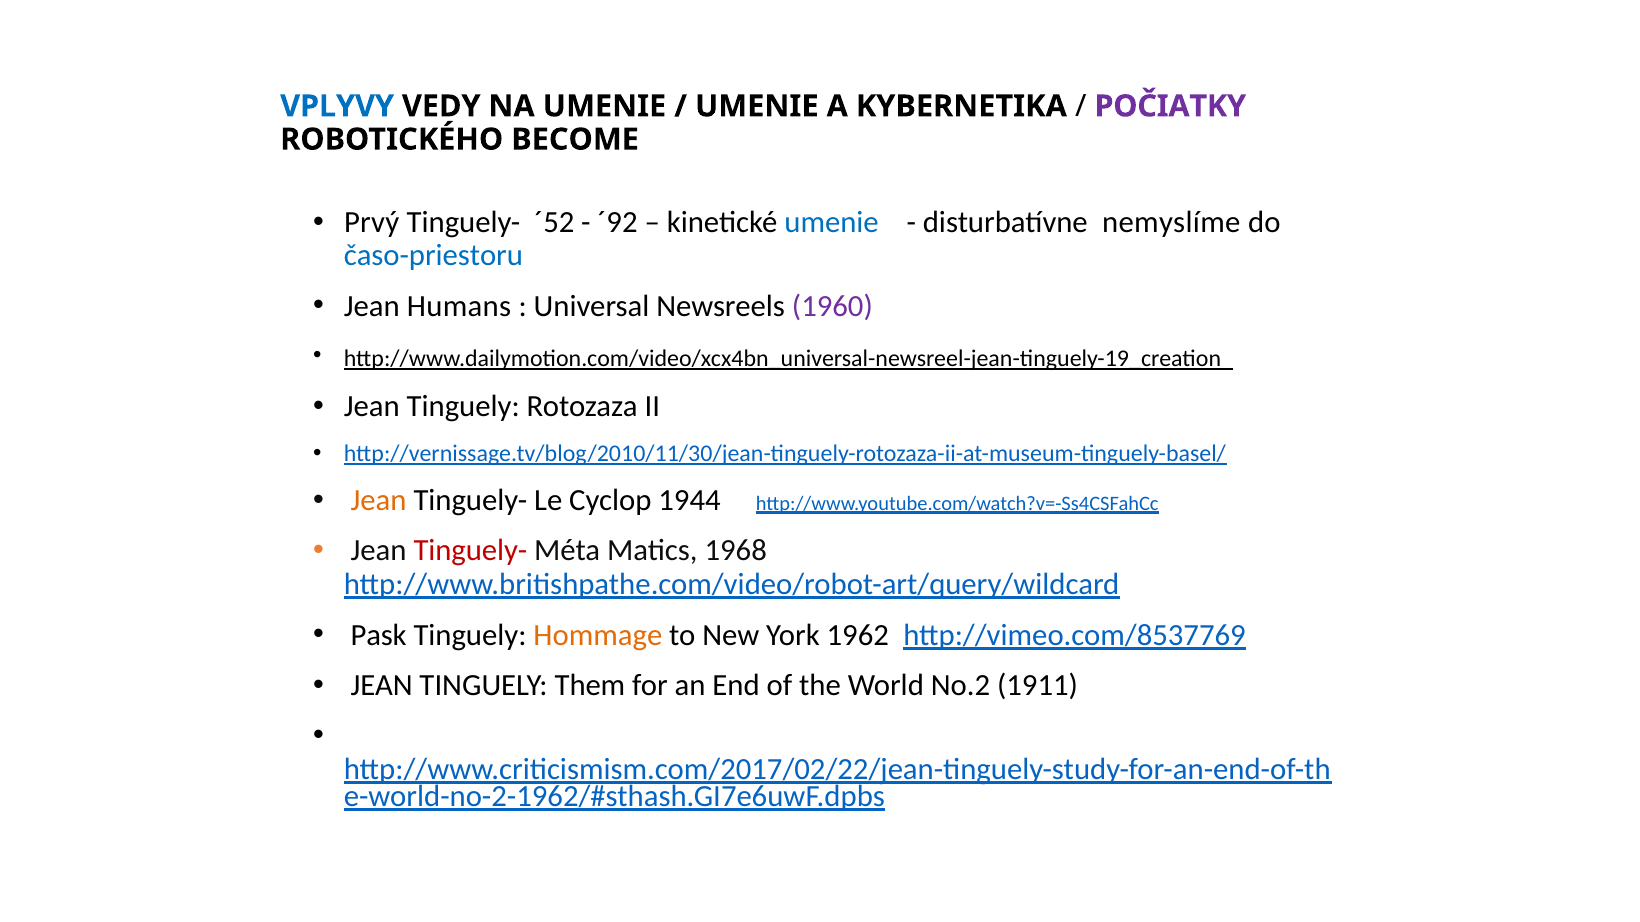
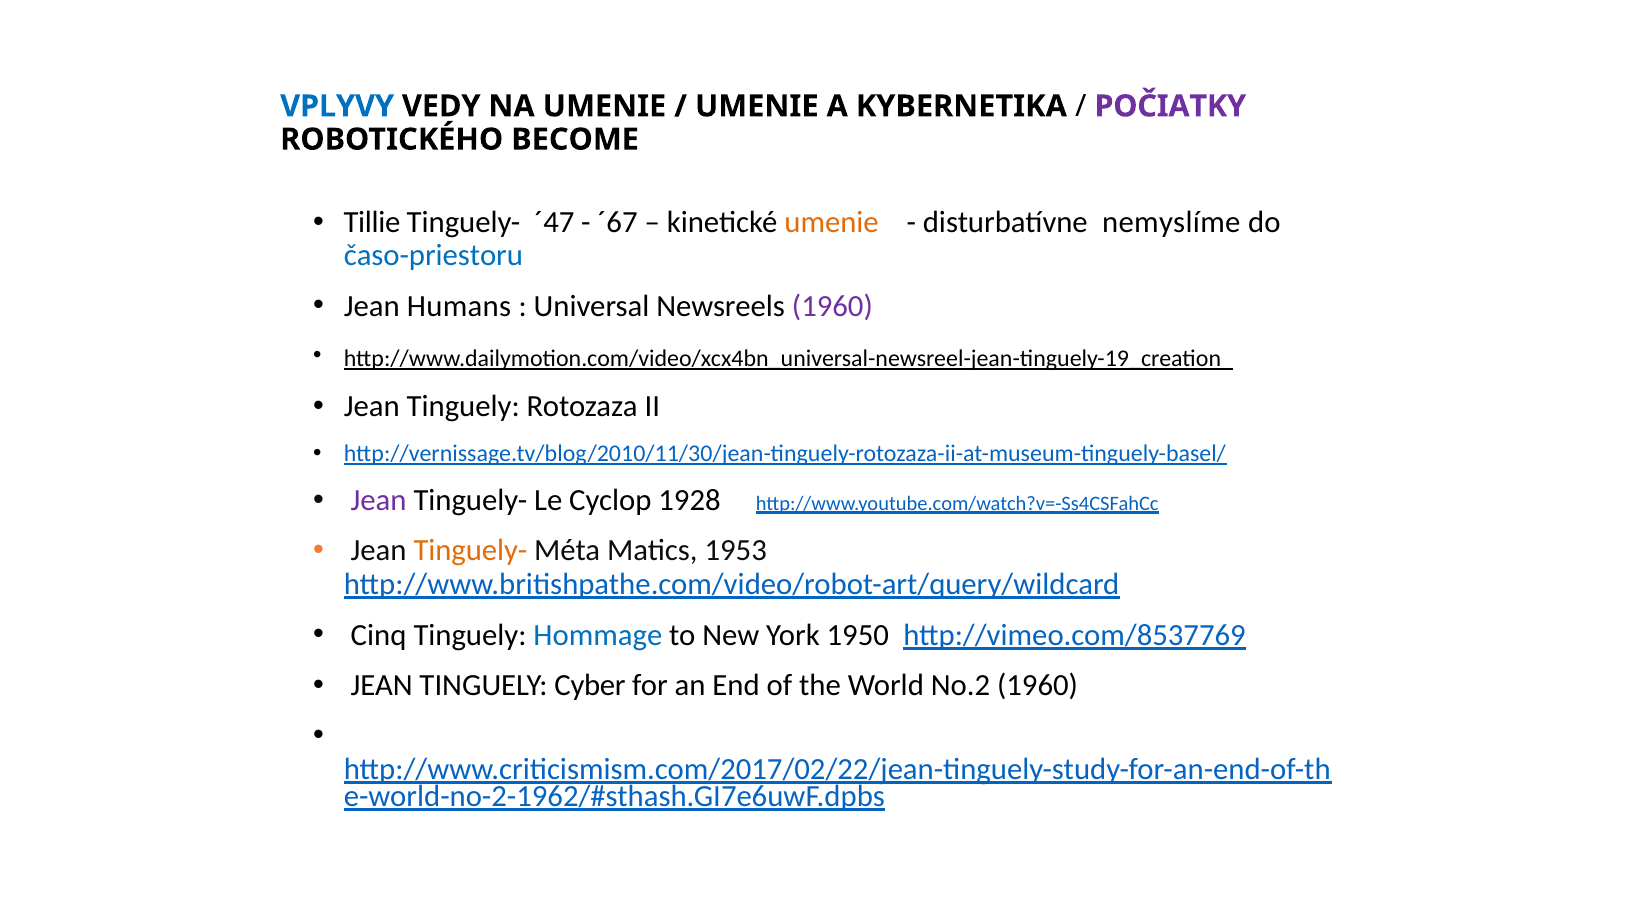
Prvý: Prvý -> Tillie (372, 223)
´52: ´52 -> ´47 (554, 223)
´92: ´92 -> ´67 (618, 223)
umenie colour: blue -> orange (832, 223)
Jean colour: orange -> purple (379, 500)
1944: 1944 -> 1928 (690, 500)
Tinguely- colour: red -> orange (470, 551)
1968: 1968 -> 1953 (736, 551)
Pask: Pask -> Cinq (379, 635)
Hommage colour: orange -> blue (598, 635)
1962: 1962 -> 1950 (858, 635)
Them: Them -> Cyber (590, 686)
No.2 1911: 1911 -> 1960 (1038, 686)
